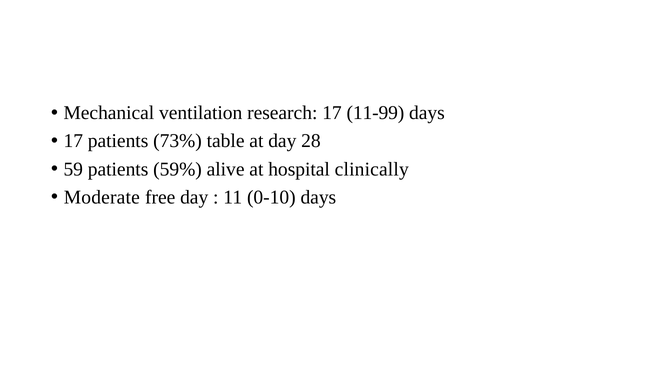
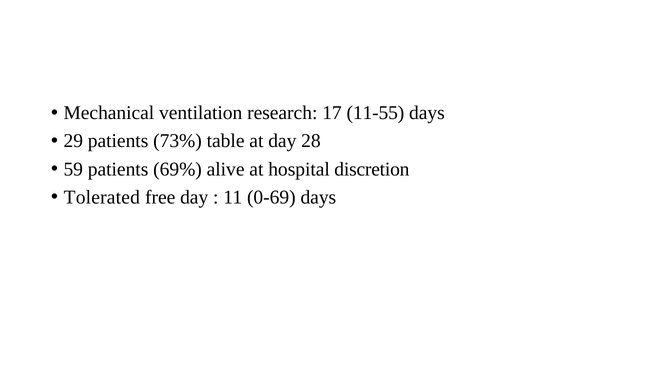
11-99: 11-99 -> 11-55 (375, 113)
17: 17 -> 29 (73, 141)
59%: 59% -> 69% (178, 169)
clinically: clinically -> discretion (372, 169)
Moderate: Moderate -> Tolerated (102, 197)
0-10: 0-10 -> 0-69 (271, 197)
